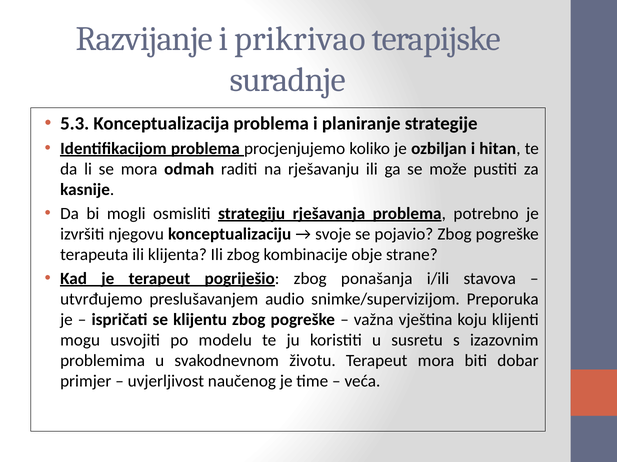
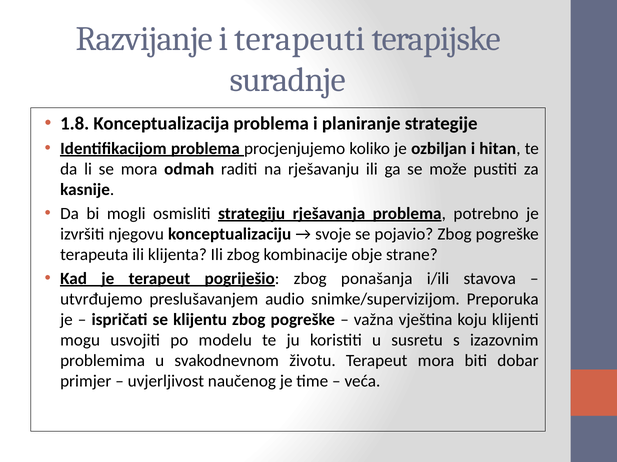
prikrivao: prikrivao -> terapeuti (300, 39)
5.3: 5.3 -> 1.8 (75, 124)
